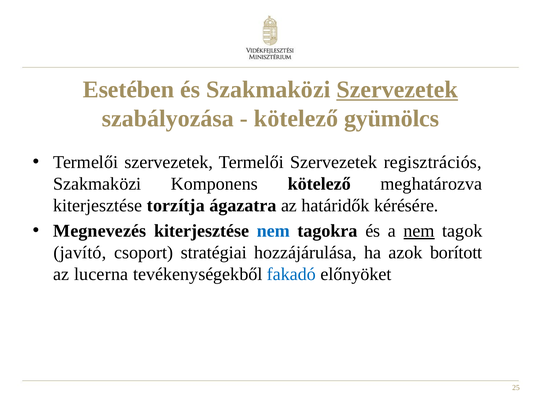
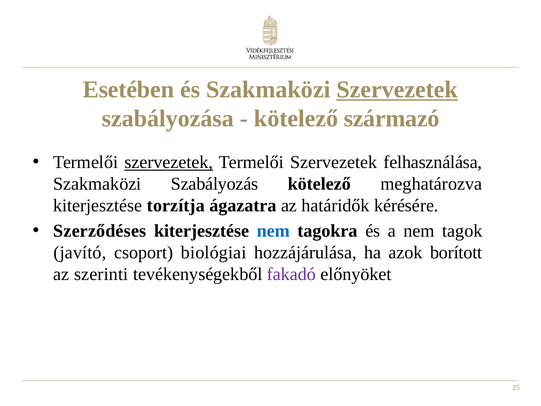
gyümölcs: gyümölcs -> származó (392, 118)
szervezetek underline: none -> present (169, 162)
regisztrációs: regisztrációs -> felhasználása (433, 162)
Komponens: Komponens -> Szabályozás (215, 184)
Megnevezés: Megnevezés -> Szerződéses (100, 231)
nem underline: present -> none (419, 231)
stratégiai: stratégiai -> biológiai (214, 252)
lucerna: lucerna -> szerinti (101, 274)
fakadó colour: blue -> purple (291, 274)
